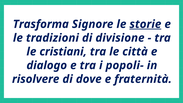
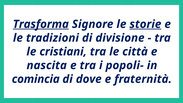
Trasforma underline: none -> present (41, 24)
dialogo: dialogo -> nascita (47, 65)
risolvere: risolvere -> comincia (36, 79)
